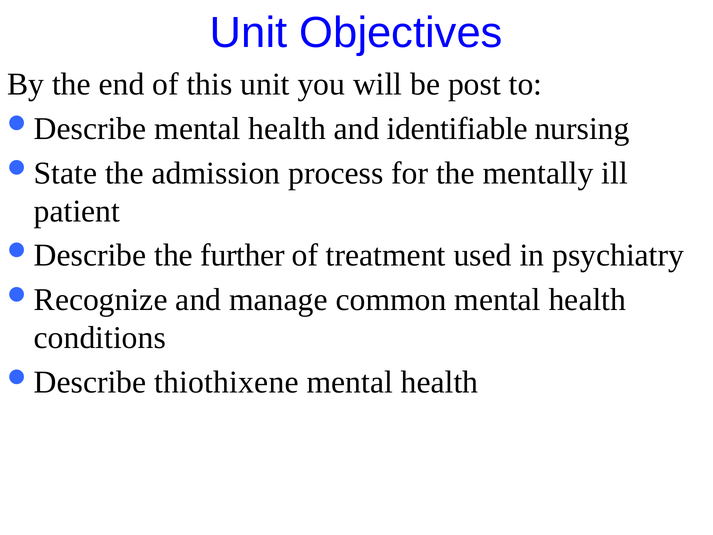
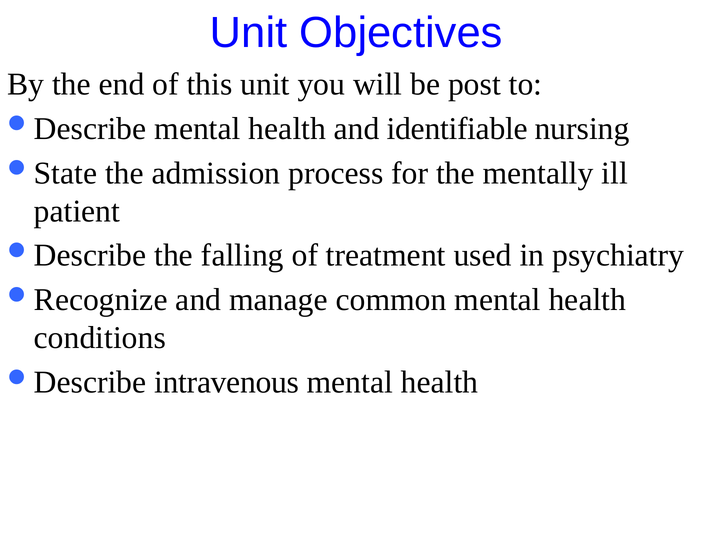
further: further -> falling (242, 255)
thiothixene: thiothixene -> intravenous (227, 382)
